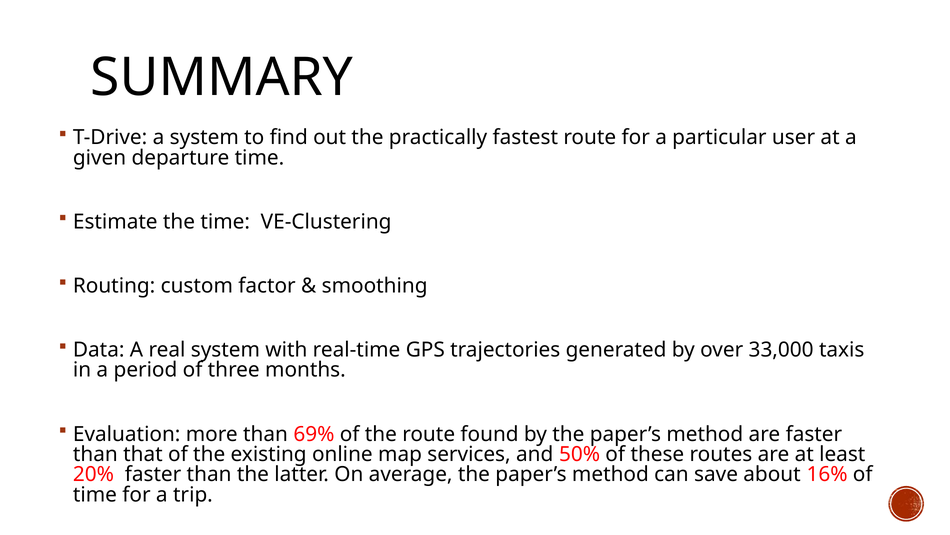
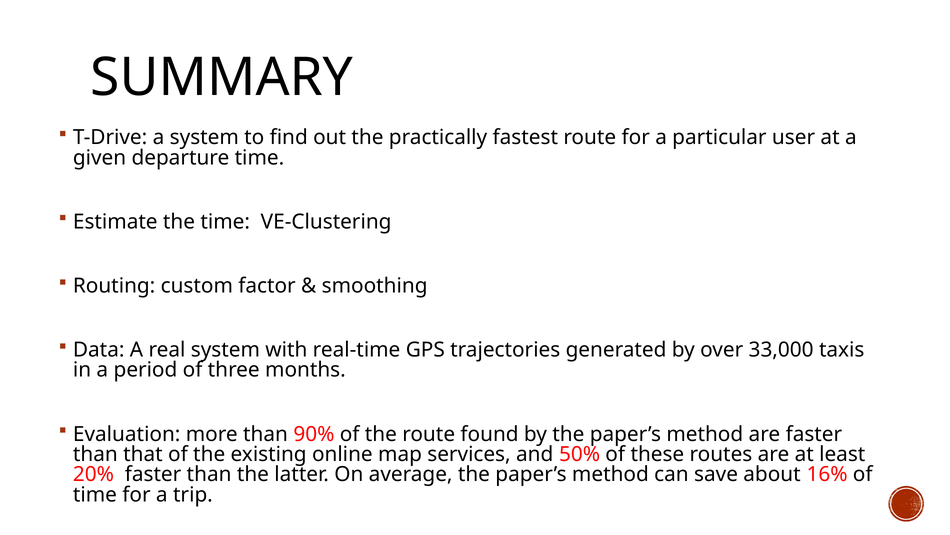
69%: 69% -> 90% (314, 434)
